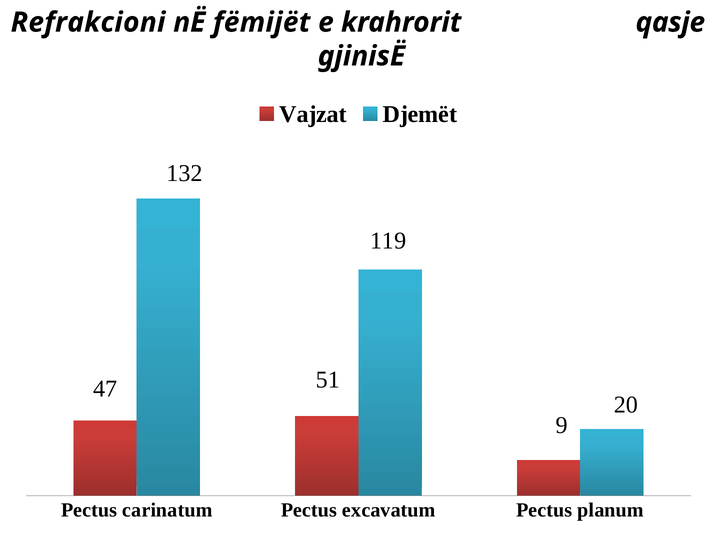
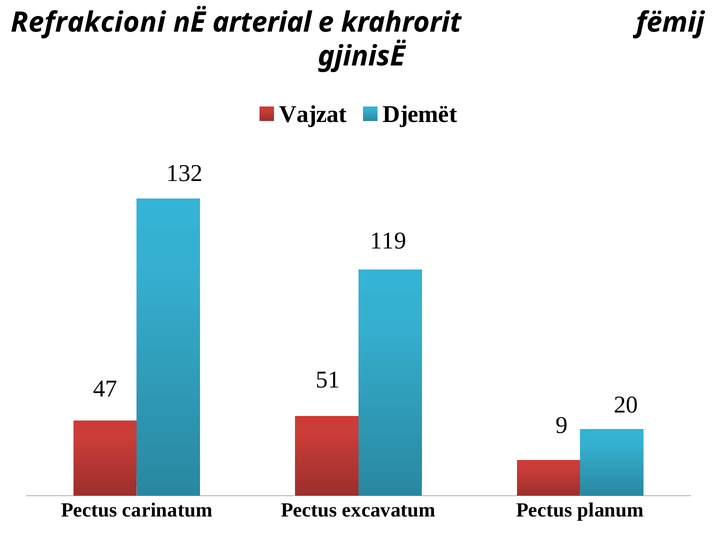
fëmijët: fëmijët -> arterial (262, 22)
qasje: qasje -> fëmij (670, 22)
